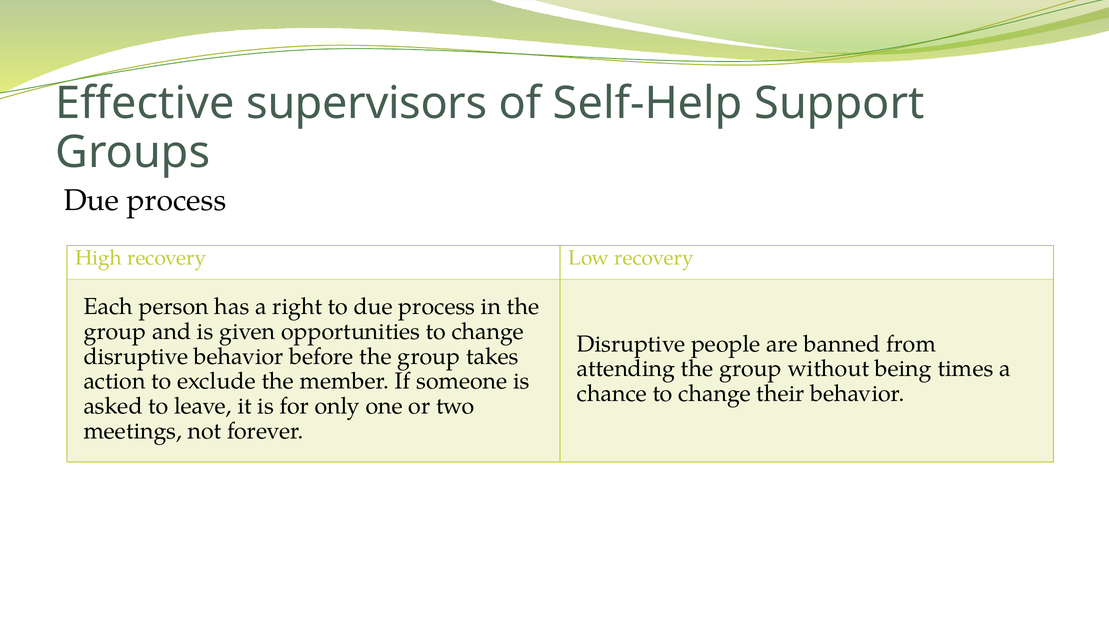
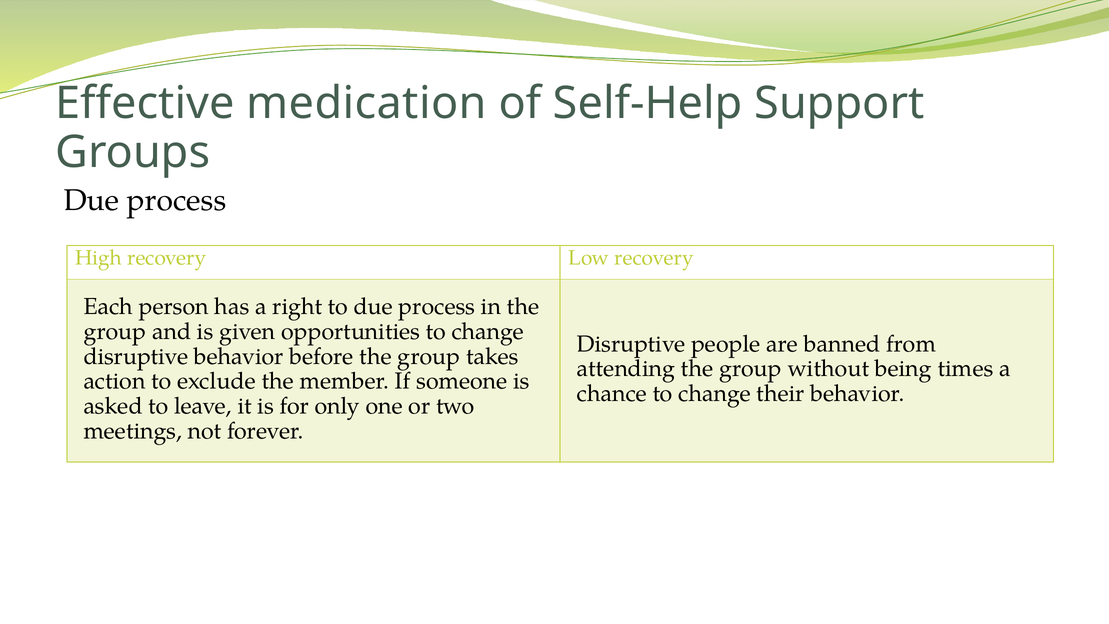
supervisors: supervisors -> medication (366, 103)
